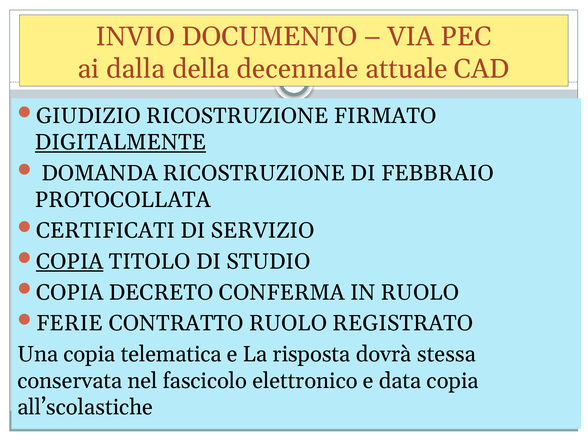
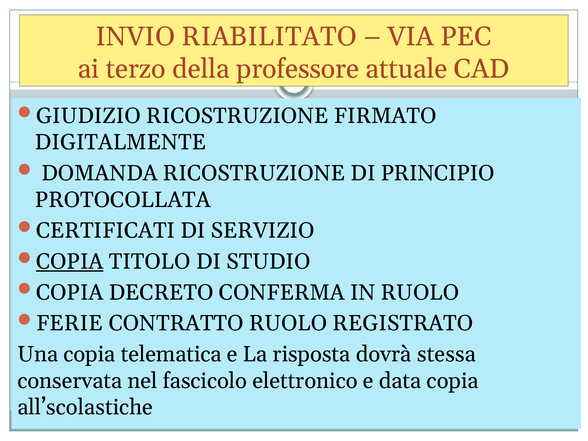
DOCUMENTO: DOCUMENTO -> RIABILITATO (269, 37)
dalla: dalla -> terzo (136, 69)
decennale: decennale -> professore (298, 69)
DIGITALMENTE underline: present -> none (121, 142)
FEBBRAIO: FEBBRAIO -> PRINCIPIO (438, 173)
